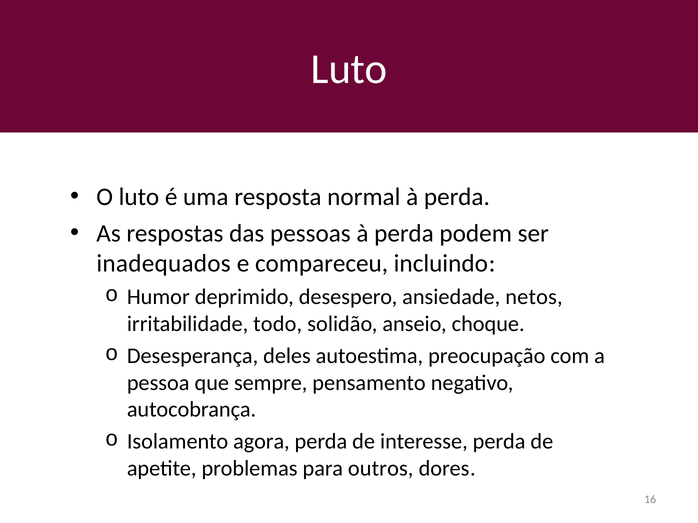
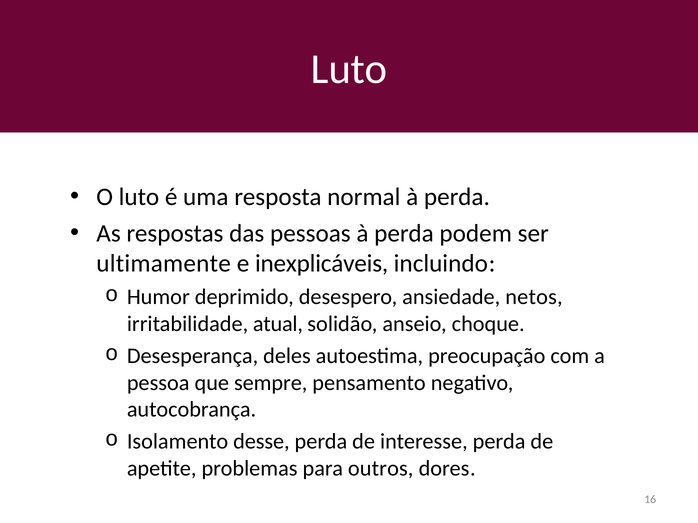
inadequados: inadequados -> ultimamente (164, 264)
compareceu: compareceu -> inexplicáveis (322, 264)
todo: todo -> atual (278, 324)
agora: agora -> desse (261, 442)
